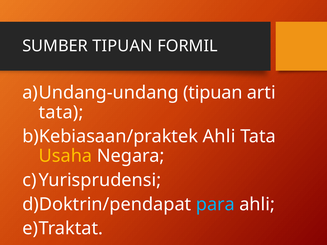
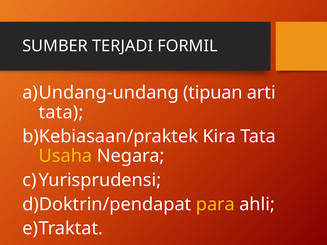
SUMBER TIPUAN: TIPUAN -> TERJADI (123, 46)
Ahli: Ahli -> Kira (219, 137)
para colour: light blue -> yellow (215, 204)
